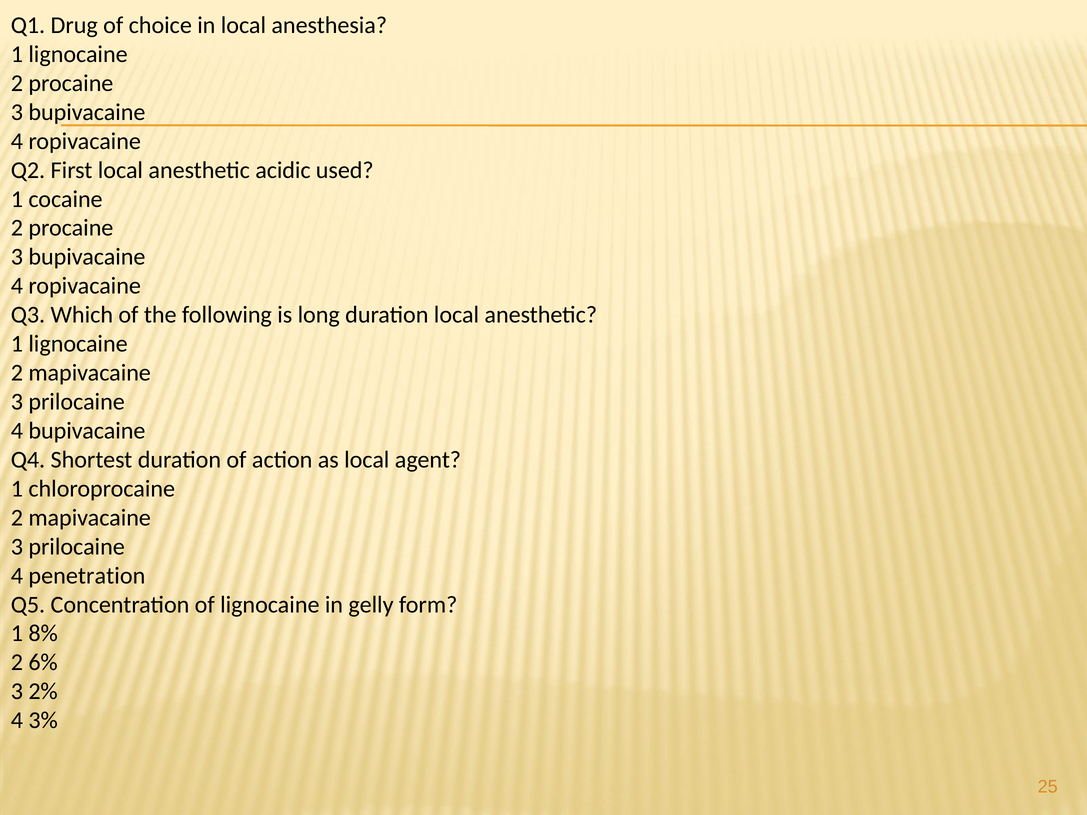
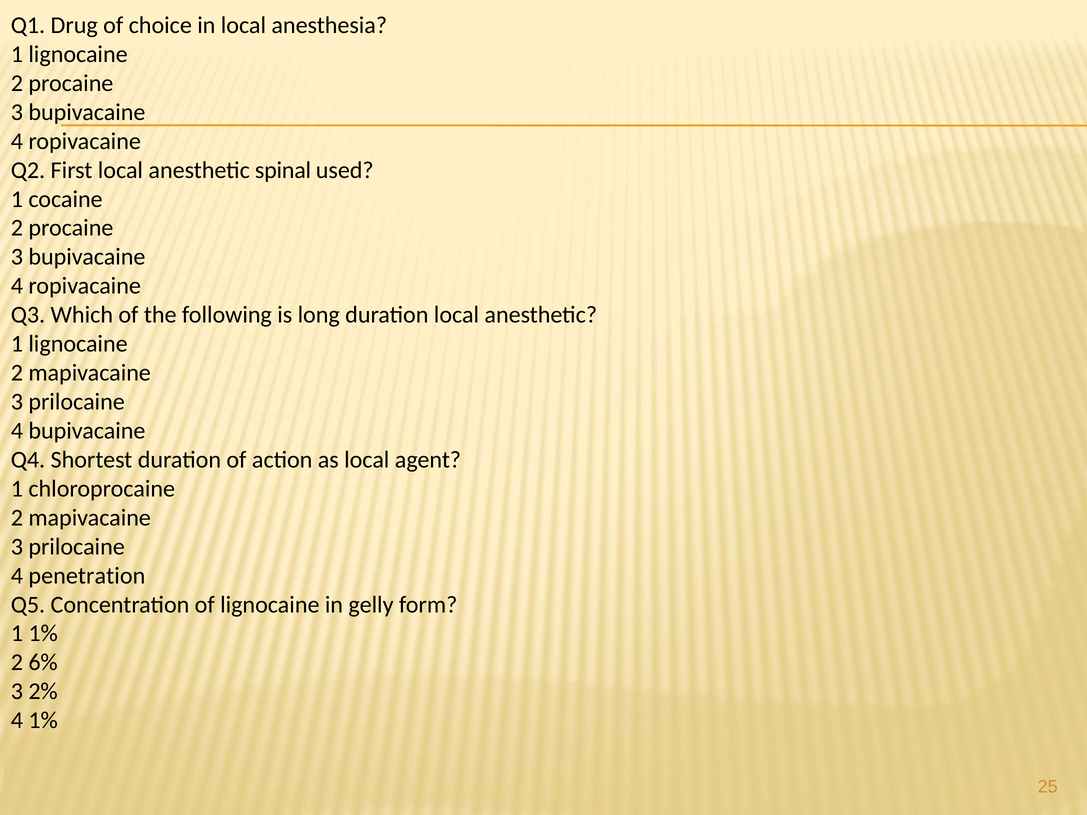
acidic: acidic -> spinal (283, 170)
1 8%: 8% -> 1% (43, 634)
4 3%: 3% -> 1% (43, 721)
